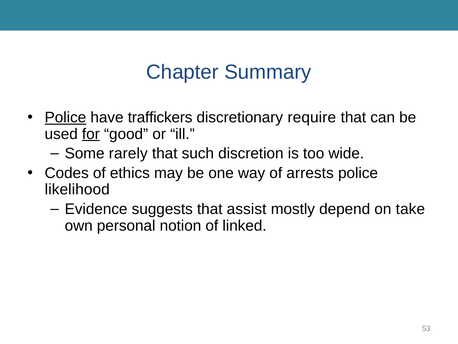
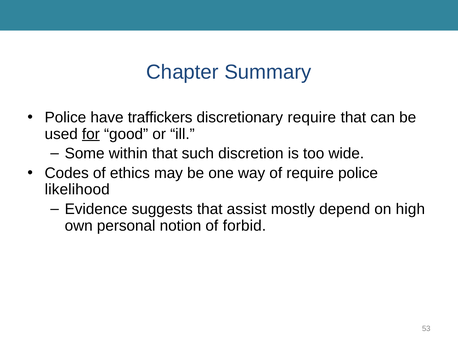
Police underline: present -> none (65, 117)
rarely: rarely -> within (128, 153)
of arrests: arrests -> require (310, 173)
take: take -> high (410, 209)
linked: linked -> forbid (244, 225)
